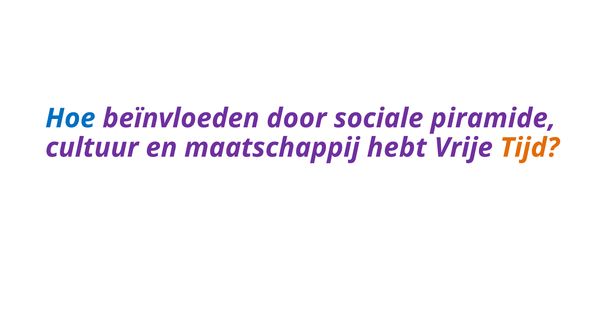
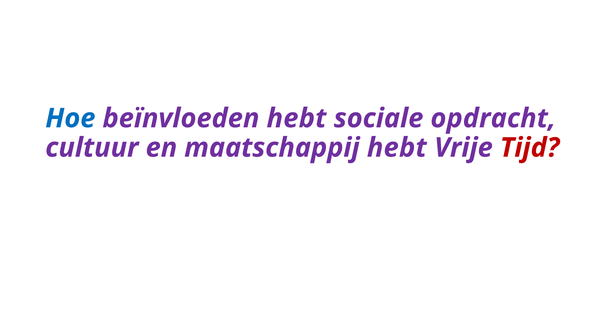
beïnvloeden door: door -> hebt (296, 118)
piramide: piramide -> opdracht (493, 118)
Tijd colour: orange -> red (530, 148)
